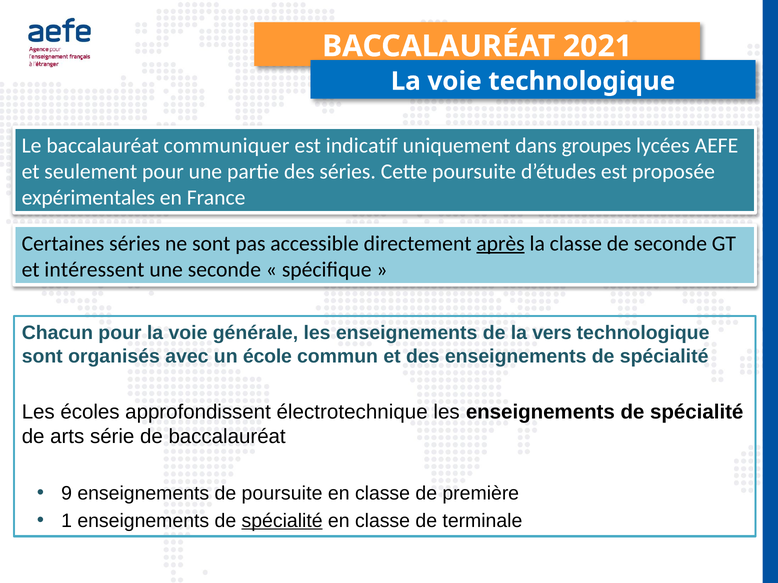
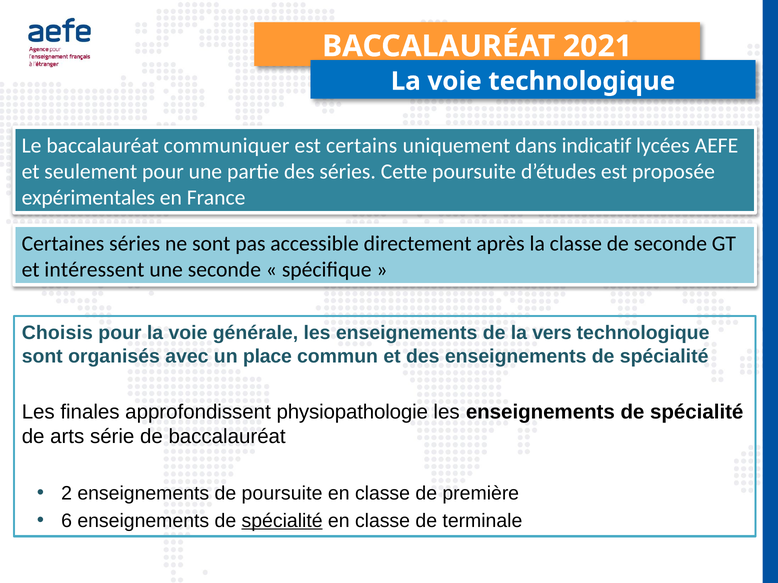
indicatif: indicatif -> certains (362, 146)
groupes: groupes -> indicatif (597, 146)
après underline: present -> none (501, 244)
Chacun: Chacun -> Choisis (57, 333)
école: école -> place (267, 357)
écoles: écoles -> finales (90, 412)
électrotechnique: électrotechnique -> physiopathologie (352, 412)
9: 9 -> 2 (67, 494)
1: 1 -> 6 (67, 521)
